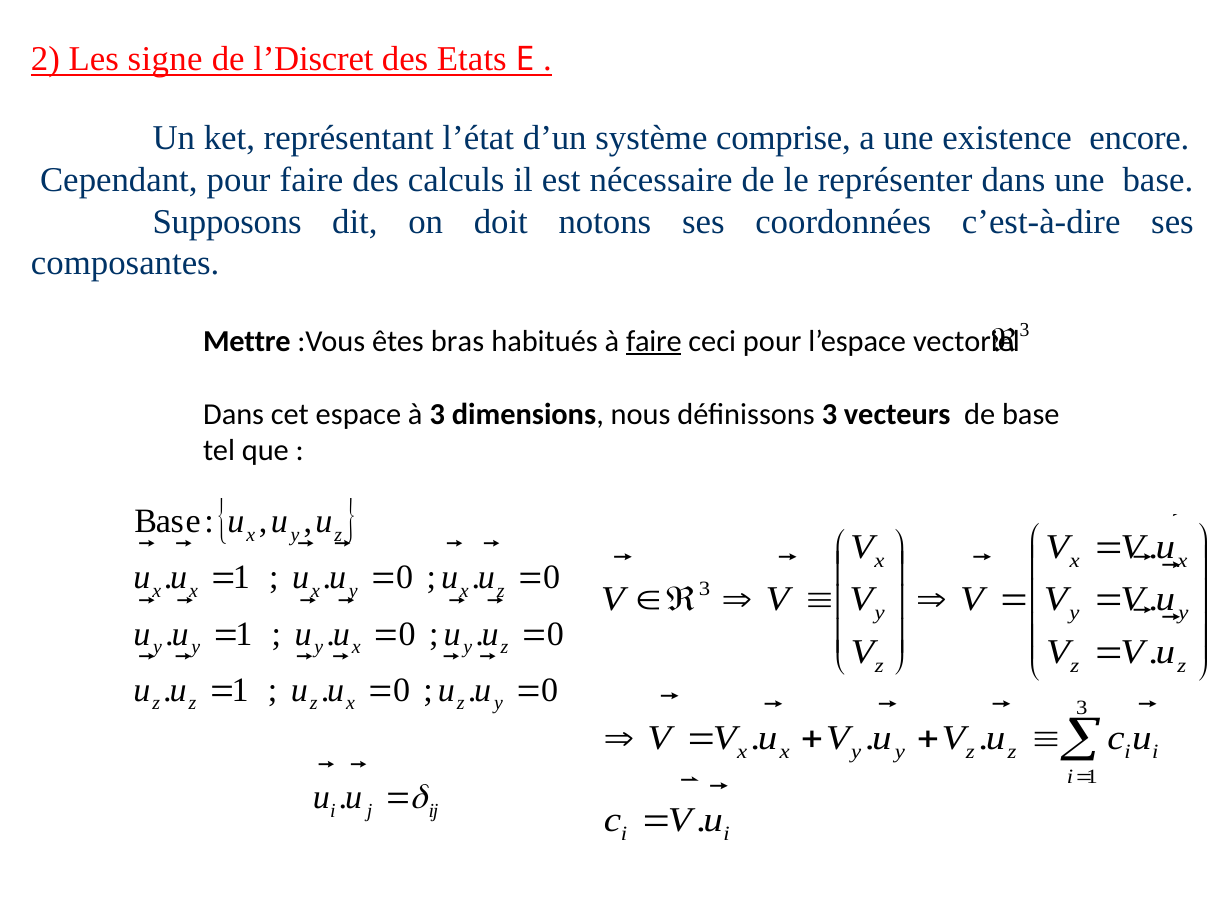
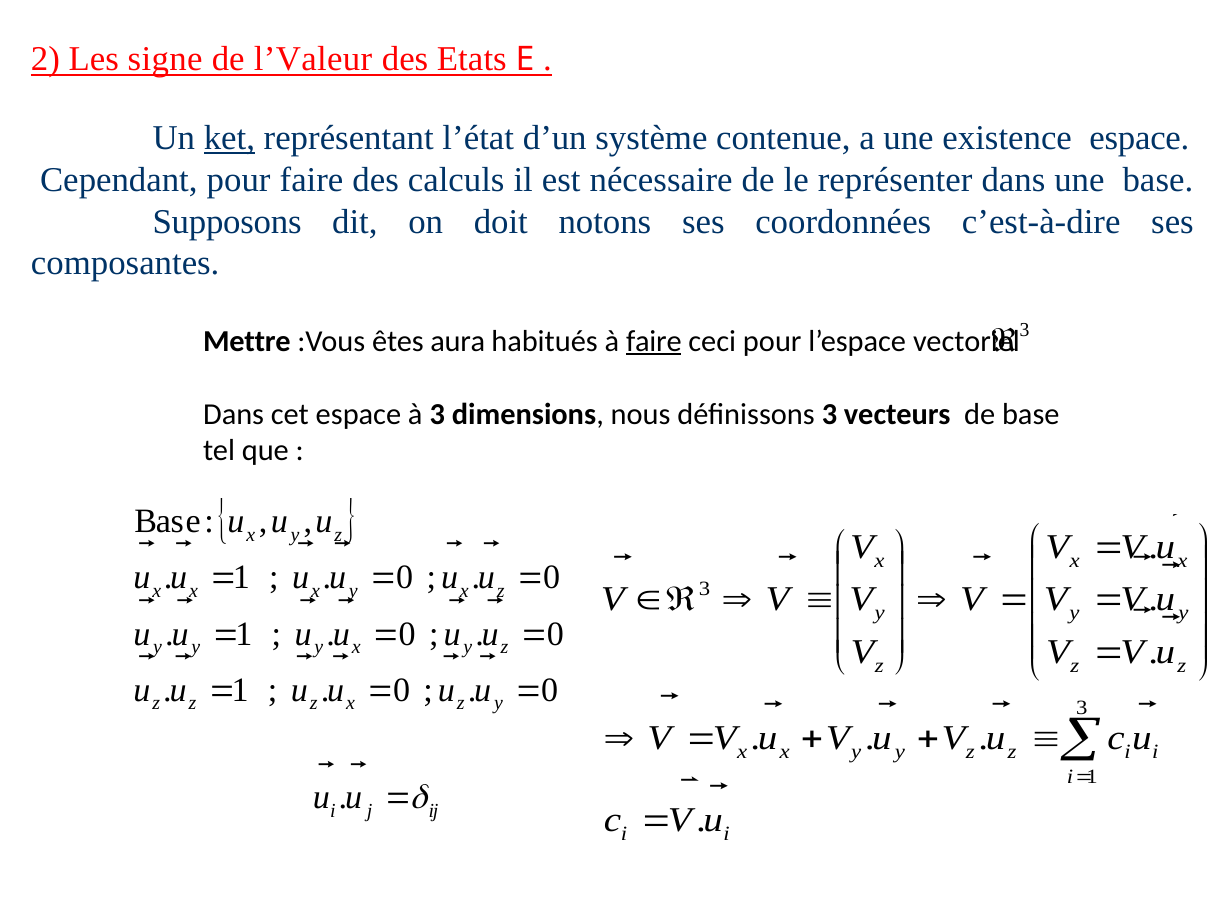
l’Discret: l’Discret -> l’Valeur (313, 60)
ket underline: none -> present (229, 138)
comprise: comprise -> contenue (783, 138)
existence encore: encore -> espace (1139, 138)
bras: bras -> aura (458, 341)
